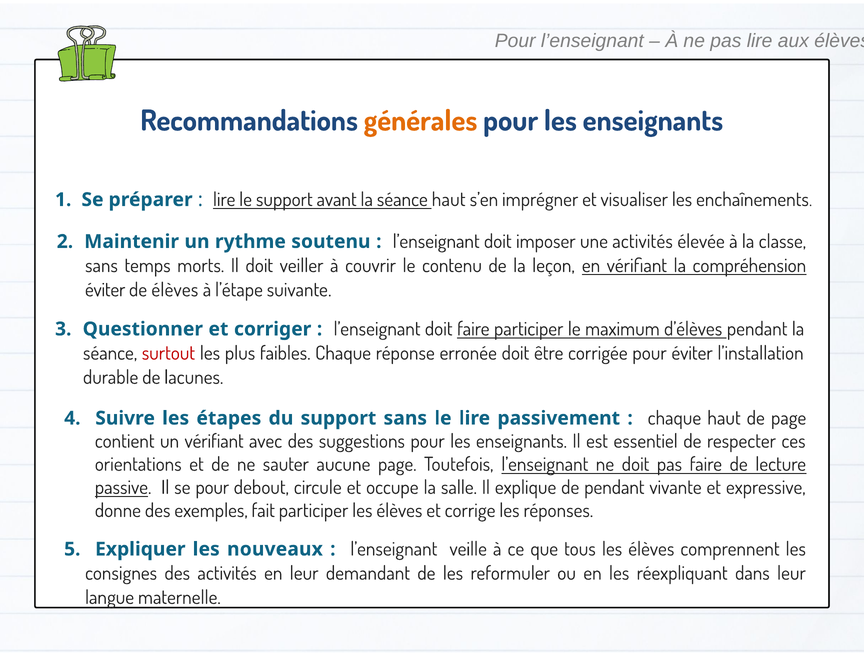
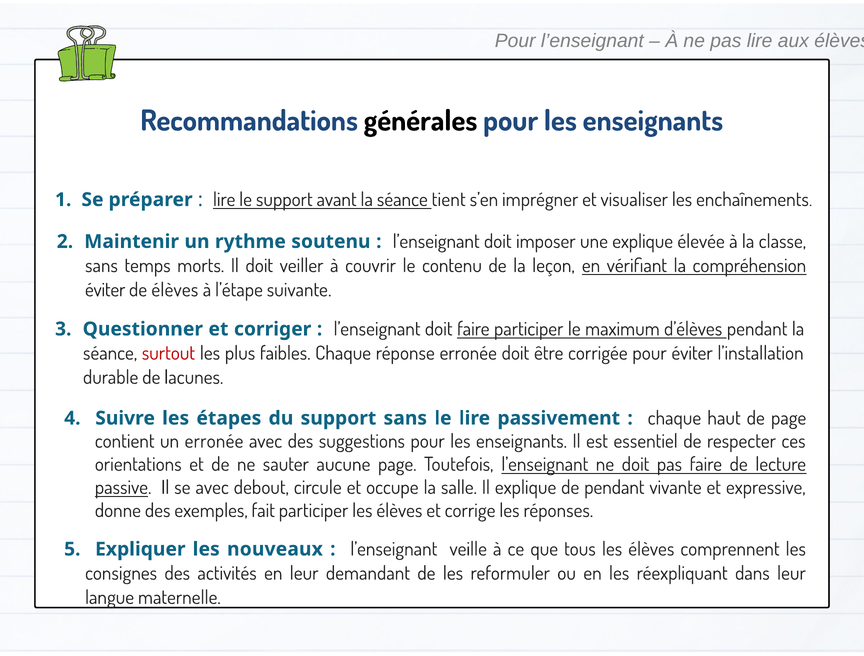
générales colour: orange -> black (421, 121)
séance haut: haut -> tient (449, 200)
une activités: activités -> explique (643, 241)
un vérifiant: vérifiant -> erronée (214, 441)
se pour: pour -> avec (212, 487)
